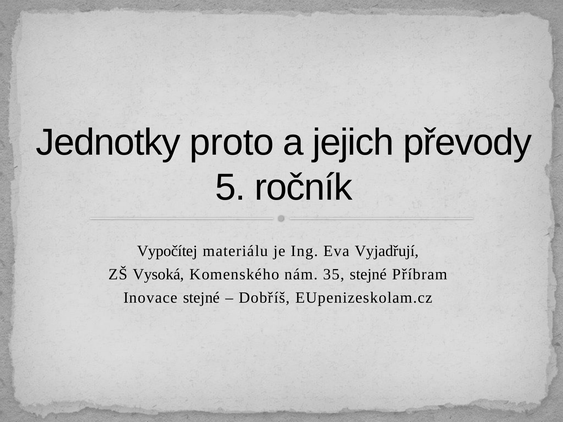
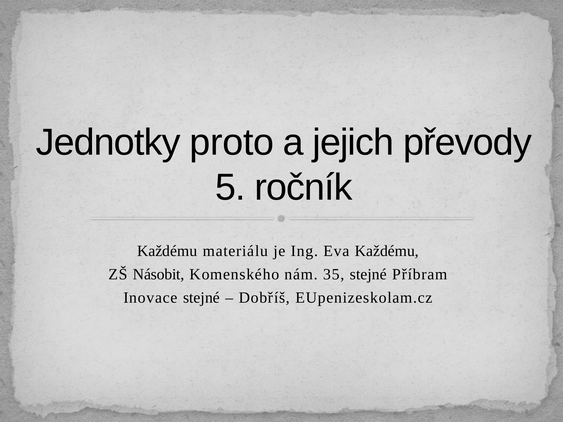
Vypočítej: Vypočítej -> Každému (167, 251)
Eva Vyjadřují: Vyjadřují -> Každému (387, 251)
Vysoká: Vysoká -> Násobit (159, 274)
